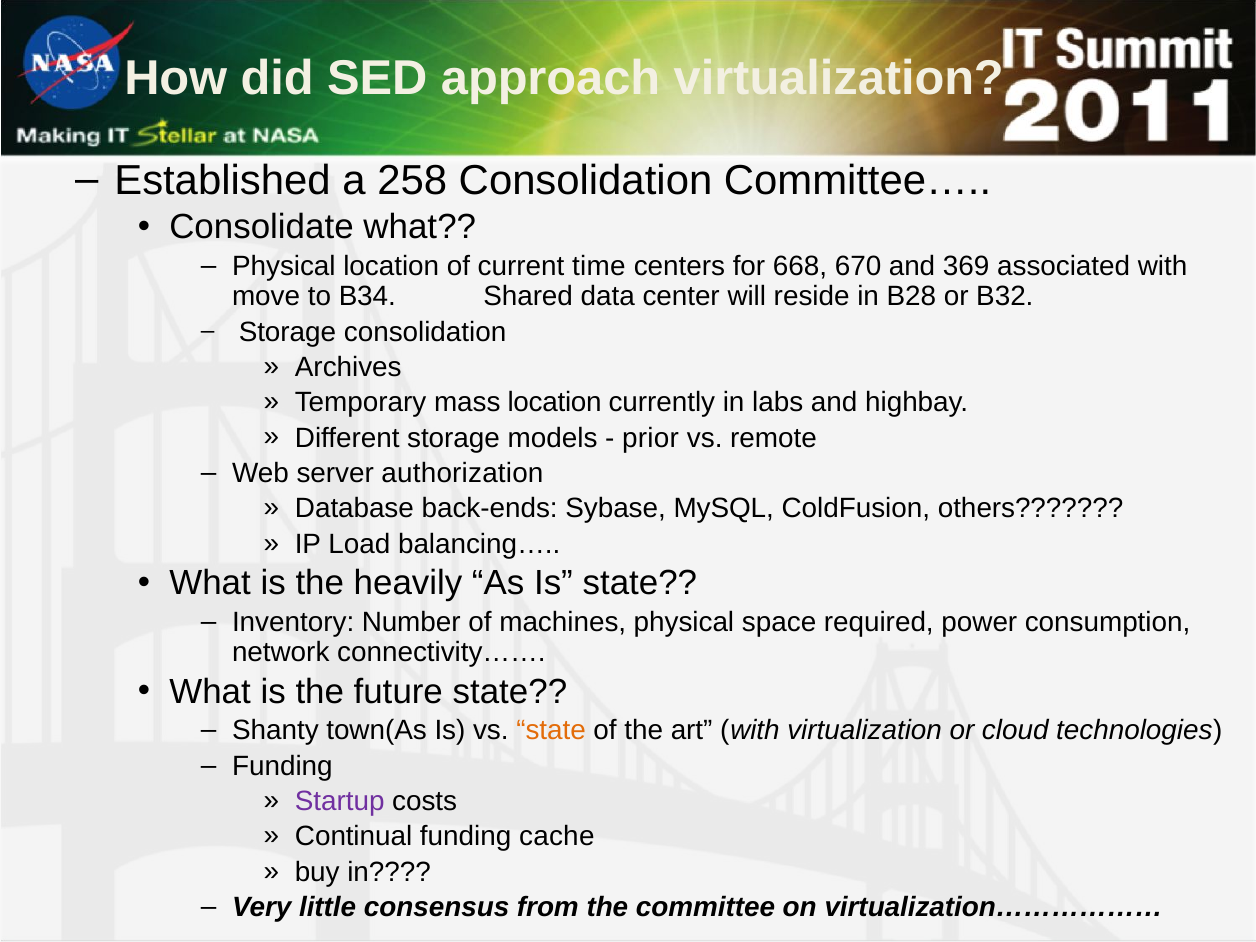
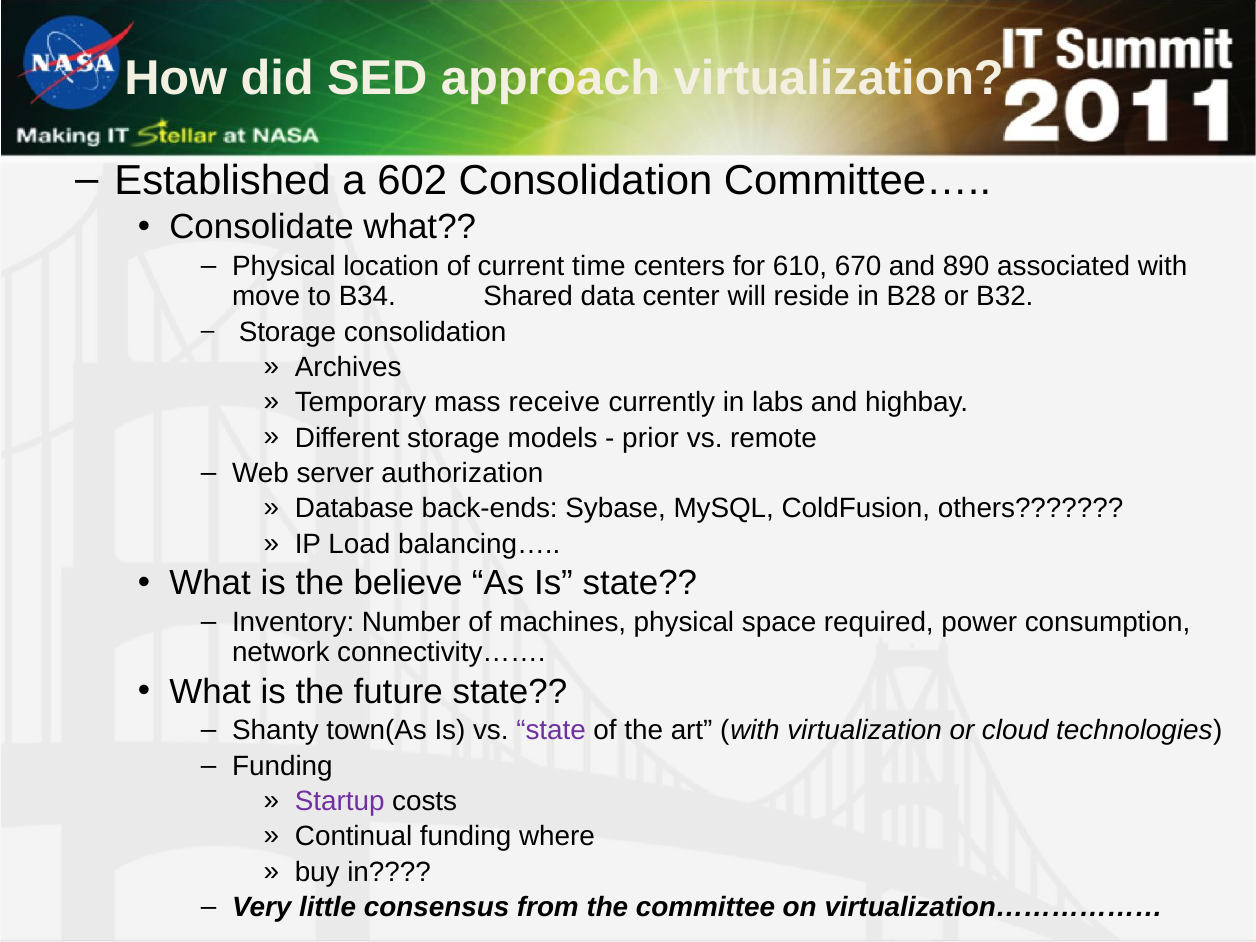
258: 258 -> 602 (412, 181)
668: 668 -> 610 (800, 266)
369: 369 -> 890 (966, 266)
mass location: location -> receive (554, 403)
heavily: heavily -> believe (408, 583)
state colour: orange -> purple (551, 731)
cache: cache -> where (557, 837)
